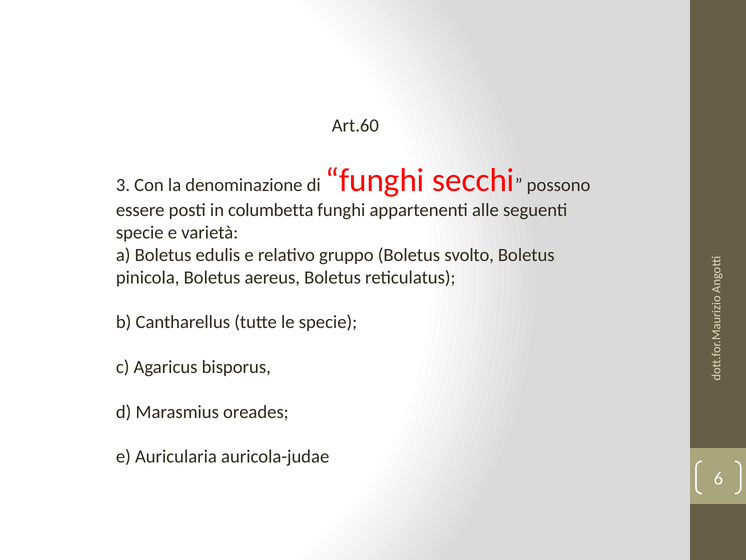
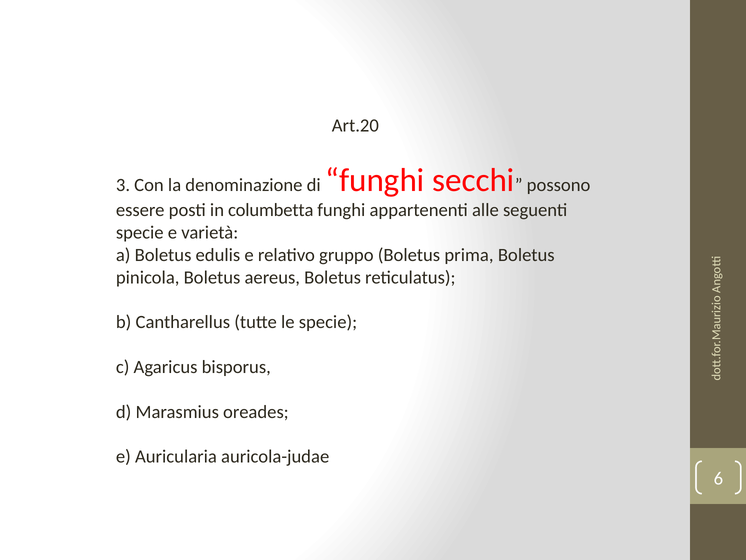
Art.60: Art.60 -> Art.20 (355, 126)
svolto: svolto -> prima (469, 255)
